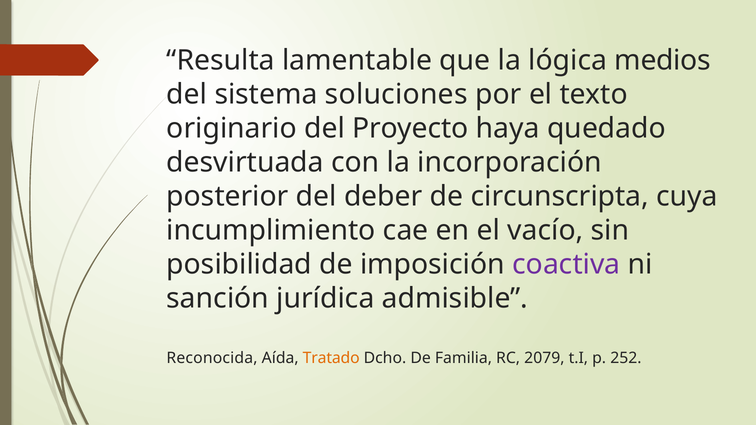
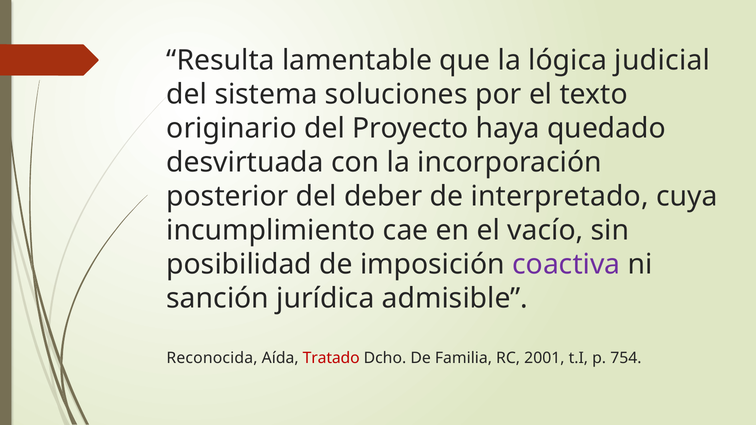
medios: medios -> judicial (662, 61)
circunscripta: circunscripta -> interpretado (560, 197)
Tratado colour: orange -> red (331, 358)
2079: 2079 -> 2001 (544, 358)
252: 252 -> 754 (626, 358)
